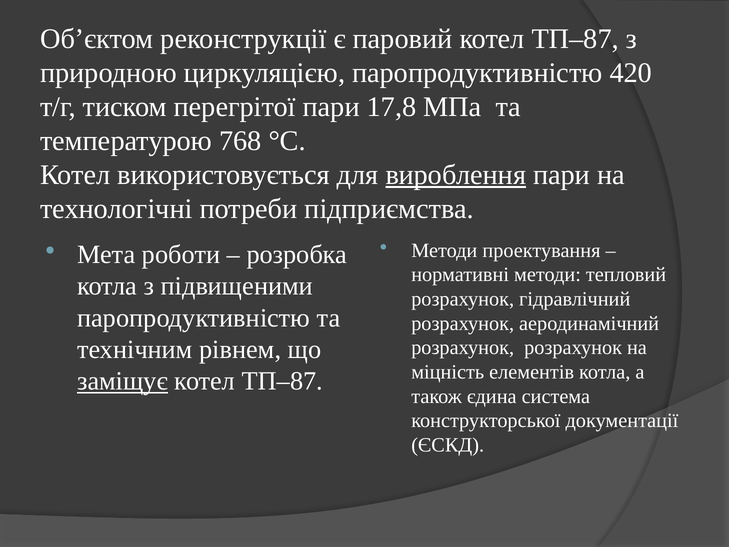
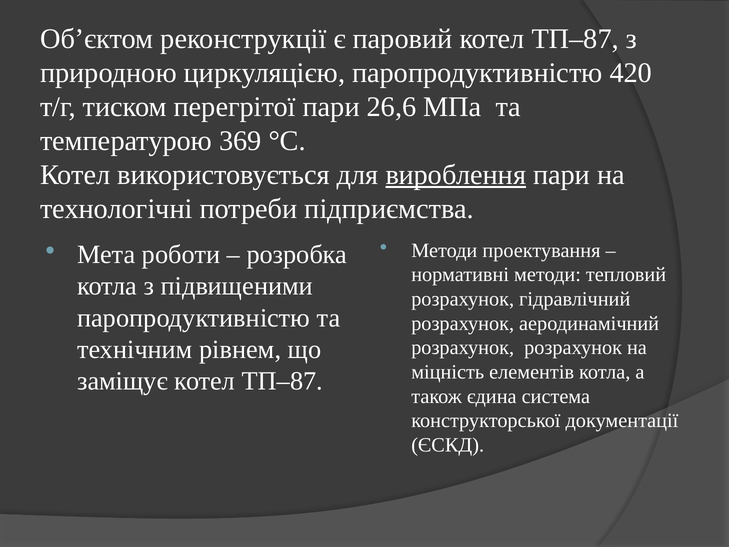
17,8: 17,8 -> 26,6 (392, 107)
768: 768 -> 369 (240, 141)
заміщує underline: present -> none (123, 381)
